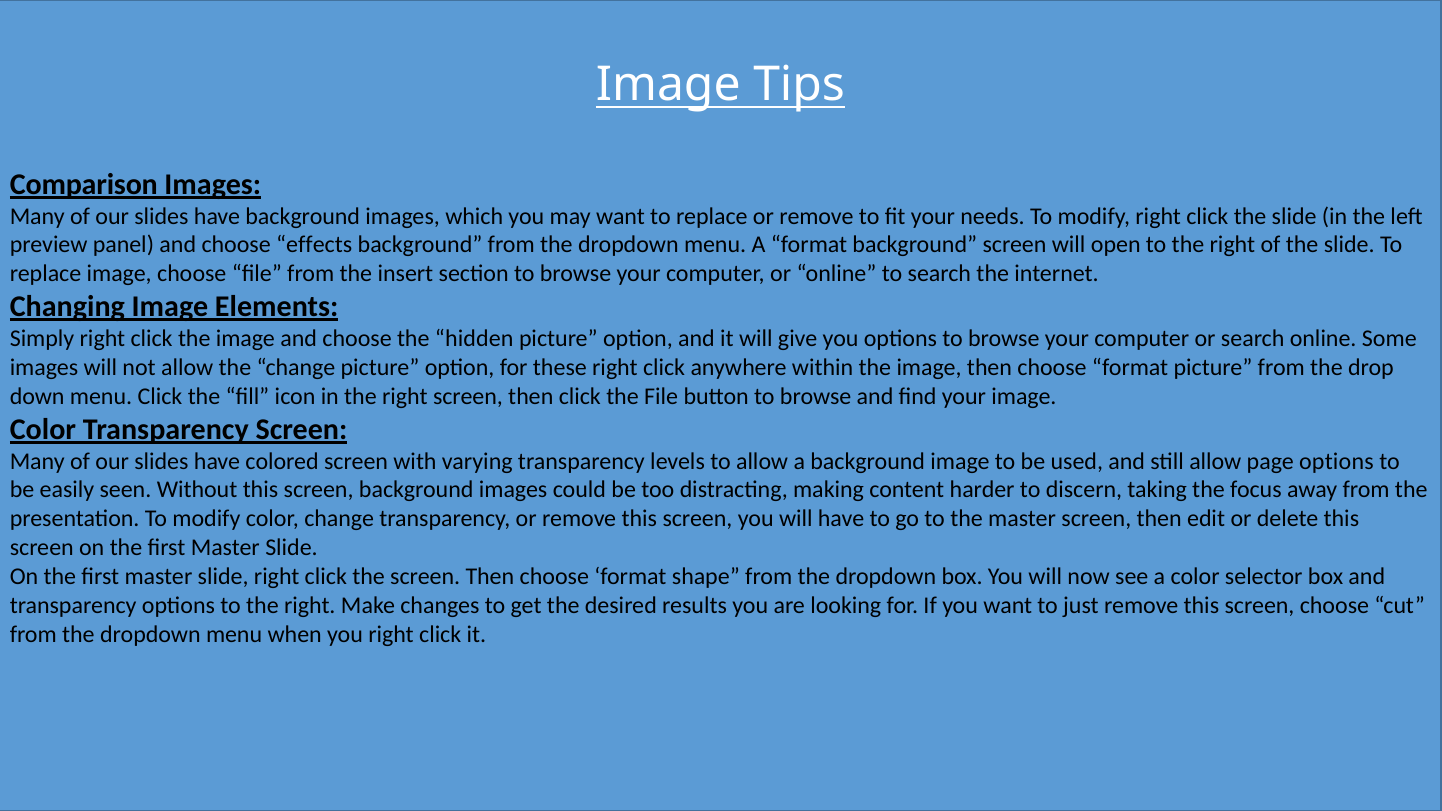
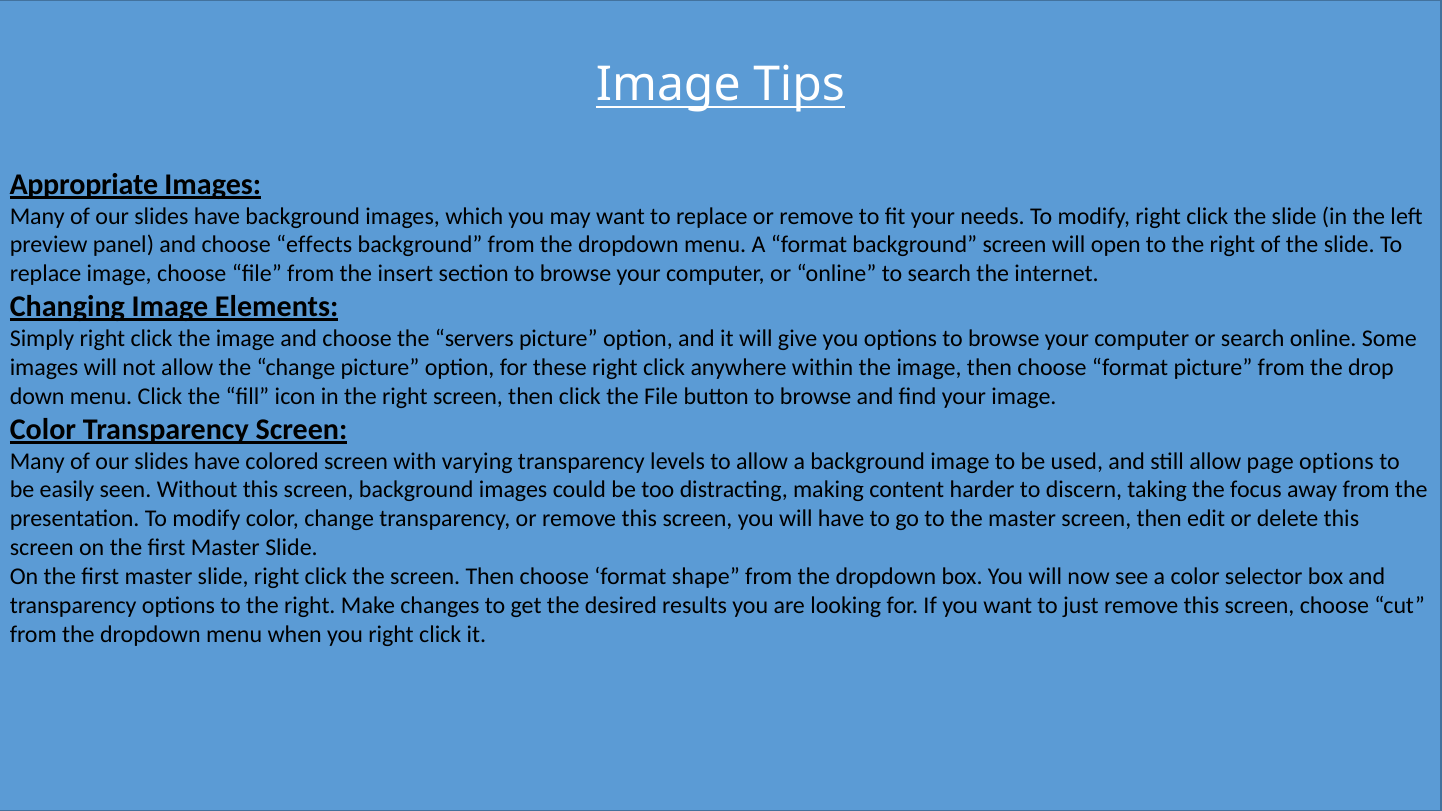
Comparison: Comparison -> Appropriate (84, 184)
hidden: hidden -> servers (474, 339)
